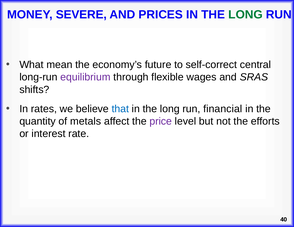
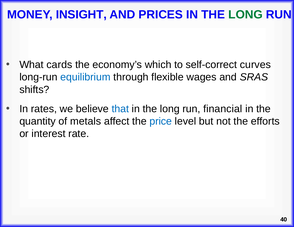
SEVERE: SEVERE -> INSIGHT (81, 15)
mean: mean -> cards (59, 65)
future: future -> which (158, 65)
central: central -> curves (255, 65)
equilibrium colour: purple -> blue (85, 77)
price colour: purple -> blue (161, 121)
